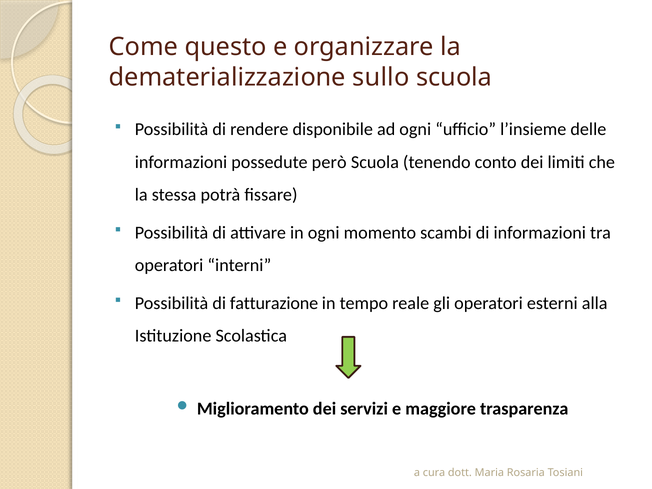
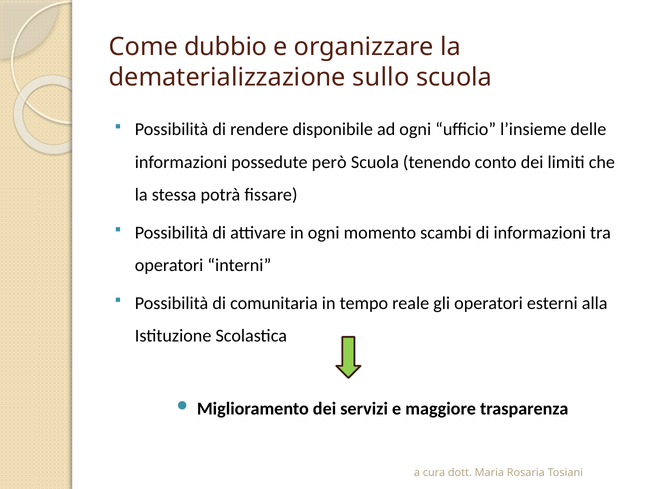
questo: questo -> dubbio (226, 47)
fatturazione: fatturazione -> comunitaria (274, 303)
